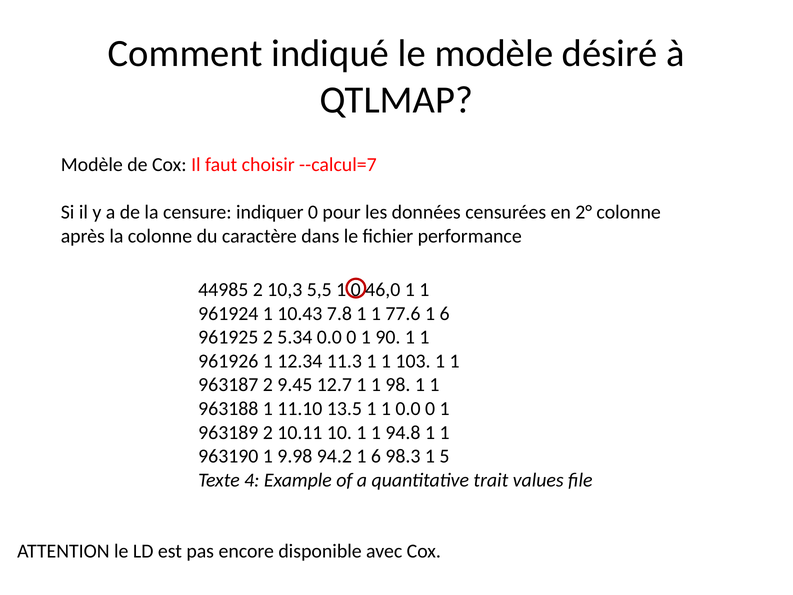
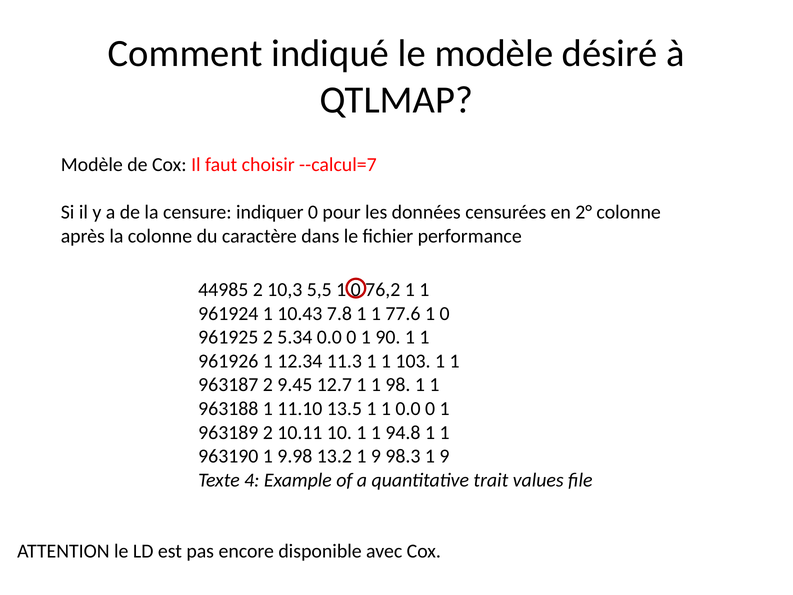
46,0: 46,0 -> 76,2 (383, 290)
77.6 1 6: 6 -> 0 (445, 313)
94.2: 94.2 -> 13.2 (334, 456)
6: 6 -> 9 (376, 456)
98.3 1 5: 5 -> 9 (445, 456)
